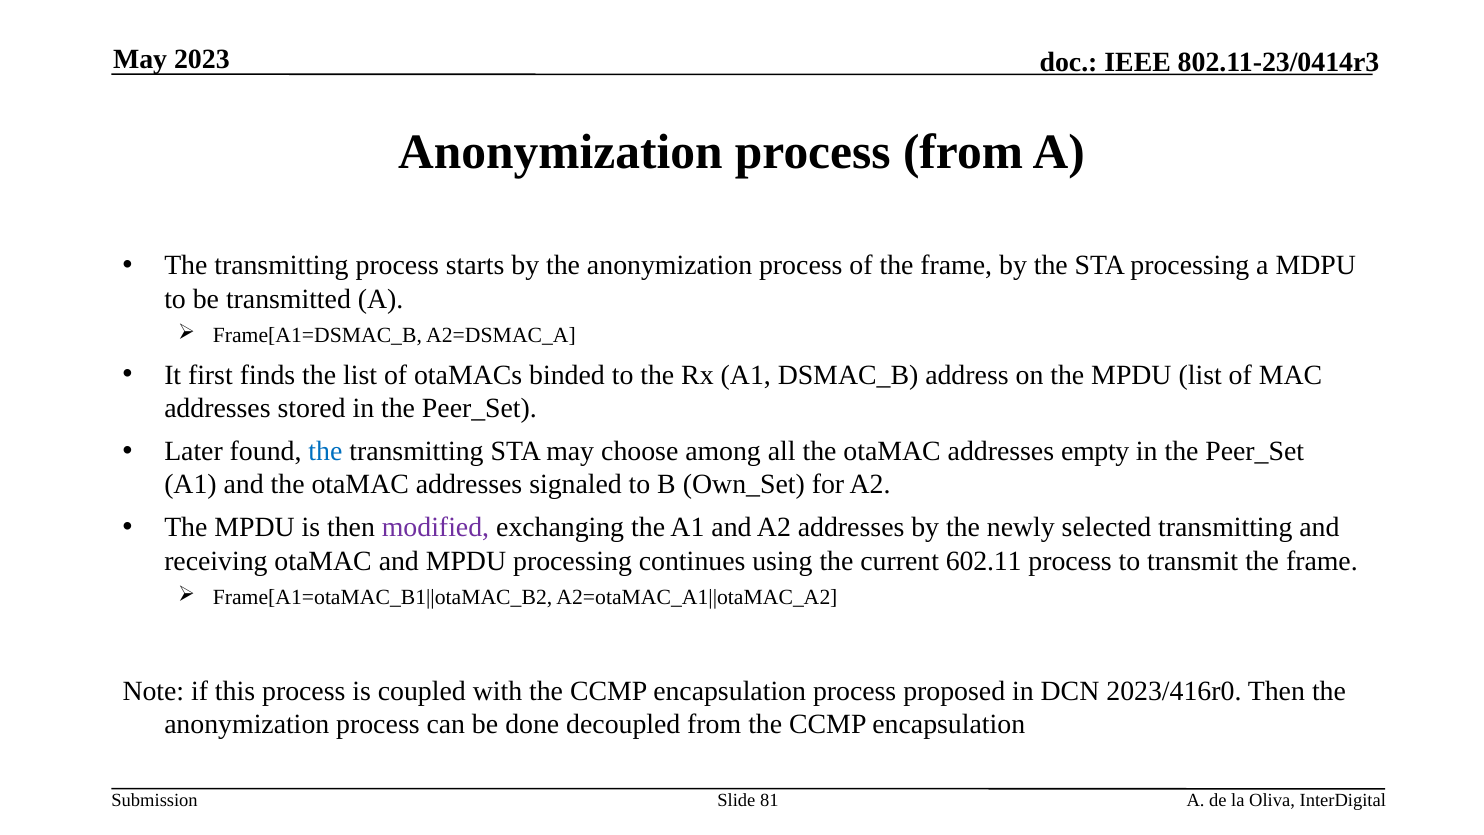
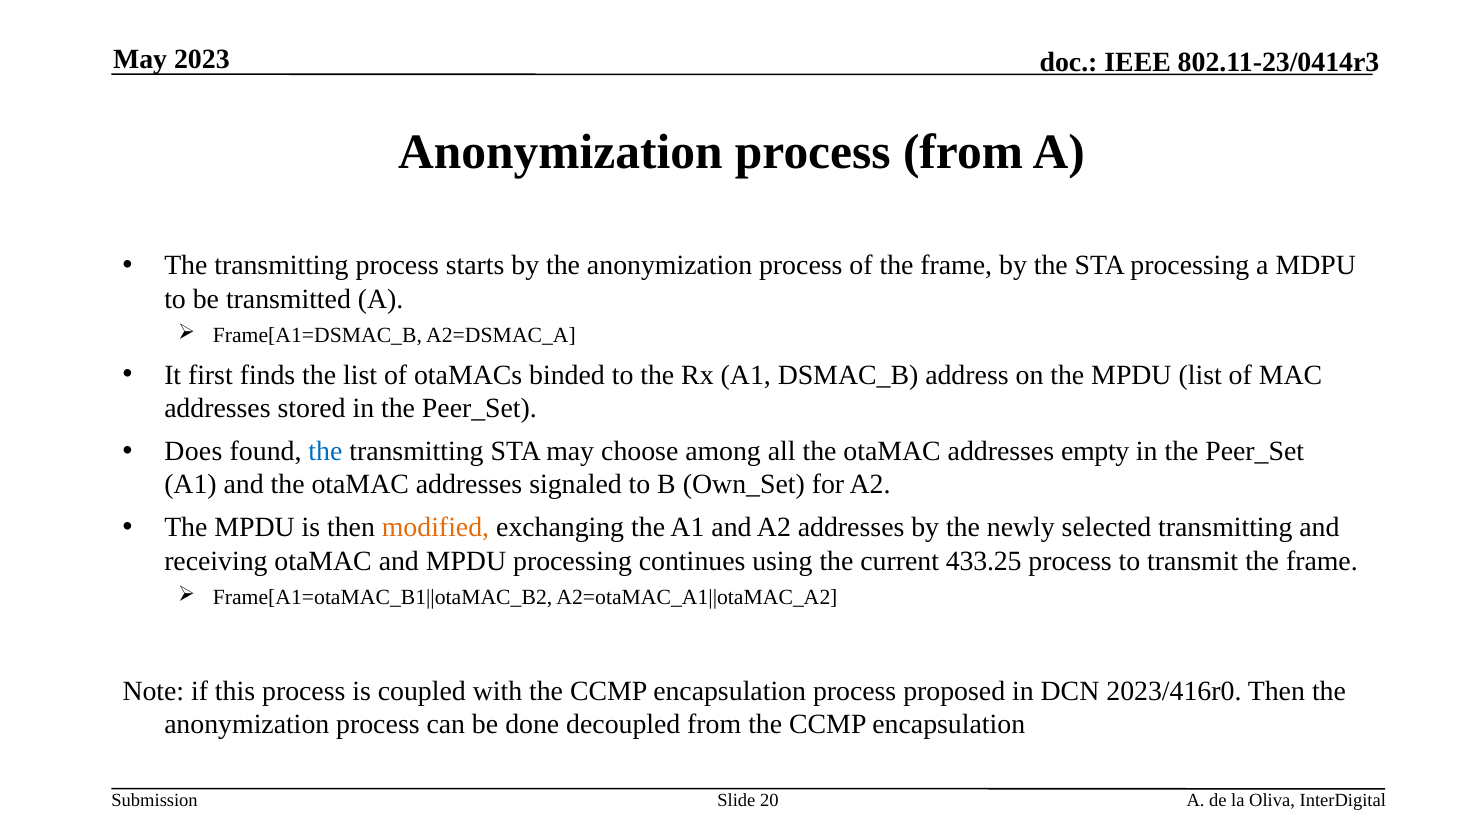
Later: Later -> Does (193, 451)
modified colour: purple -> orange (435, 527)
602.11: 602.11 -> 433.25 (984, 561)
81: 81 -> 20 (769, 801)
